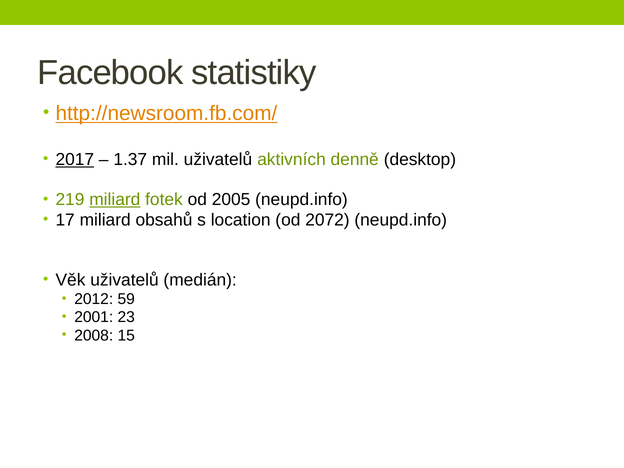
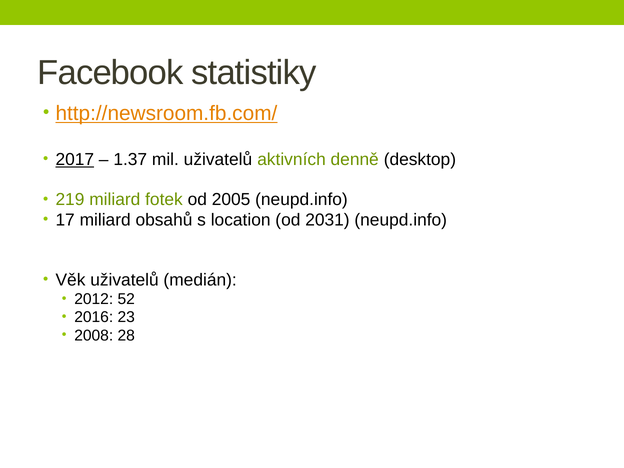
miliard underline: present -> none (115, 200)
2072: 2072 -> 2031 (327, 220)
59: 59 -> 52 (126, 299)
2001: 2001 -> 2016 (94, 317)
15: 15 -> 28 (126, 335)
